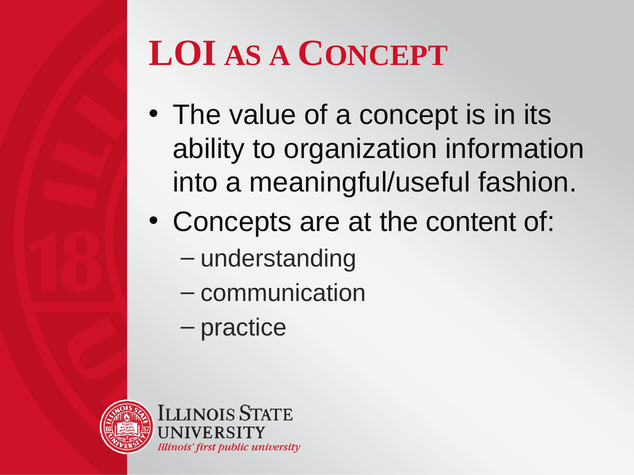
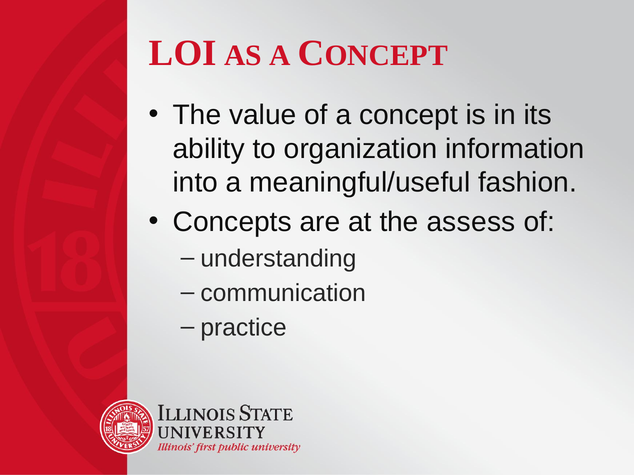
content: content -> assess (471, 222)
